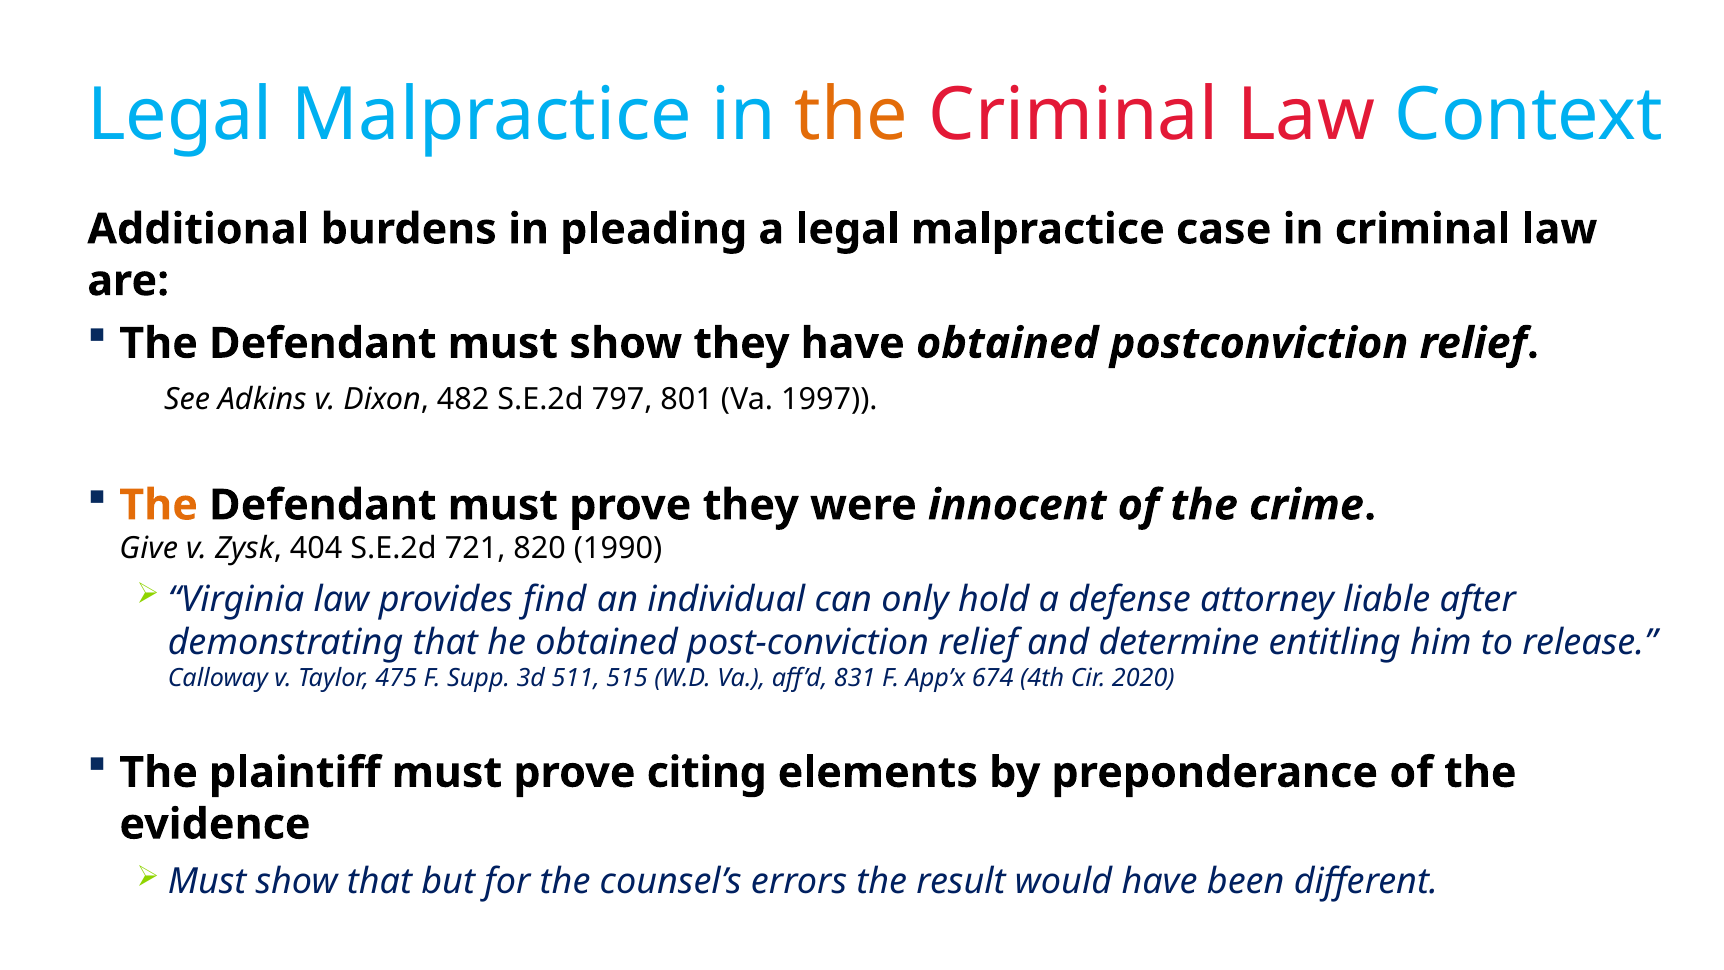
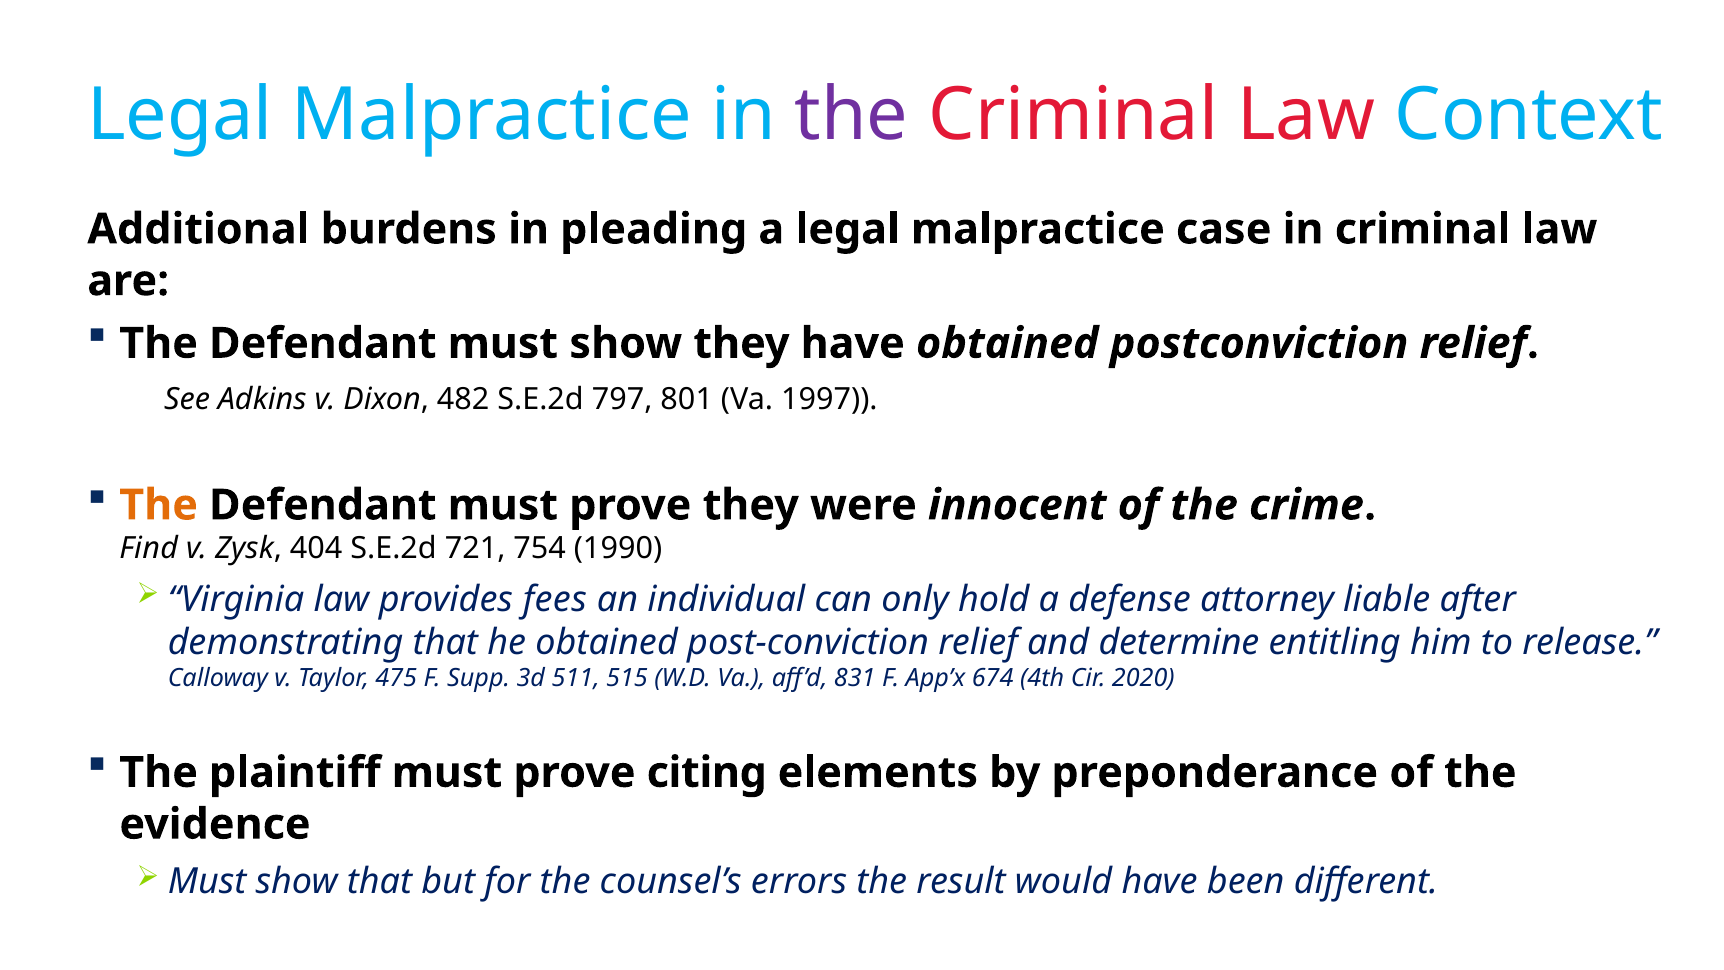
the colour: orange -> purple (852, 115)
Give: Give -> Find (149, 548)
820: 820 -> 754 (540, 548)
find: find -> fees (555, 599)
